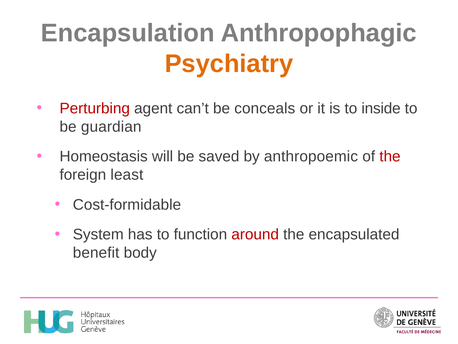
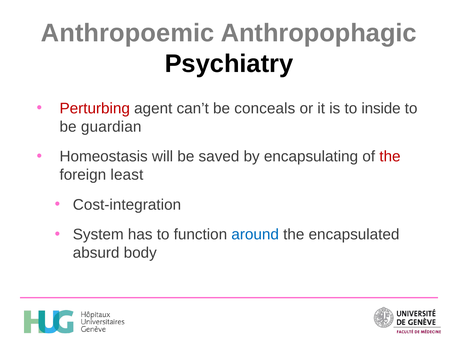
Encapsulation: Encapsulation -> Anthropoemic (128, 33)
Psychiatry colour: orange -> black (229, 64)
anthropoemic: anthropoemic -> encapsulating (311, 156)
Cost-formidable: Cost-formidable -> Cost-integration (127, 204)
around colour: red -> blue (255, 234)
benefit: benefit -> absurd (96, 253)
